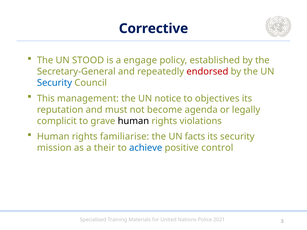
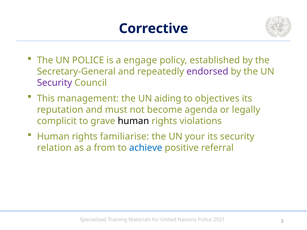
UN STOOD: STOOD -> POLICE (88, 60)
endorsed colour: red -> purple (207, 72)
Security colour: blue -> purple (55, 83)
notice: notice -> aiding (168, 99)
facts: facts -> your (195, 137)
mission: mission -> relation (54, 148)
their: their -> from (105, 148)
control: control -> referral (217, 148)
